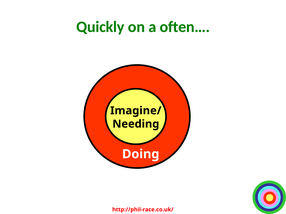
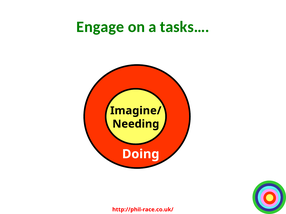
Quickly: Quickly -> Engage (100, 27)
often…: often… -> tasks… (185, 27)
